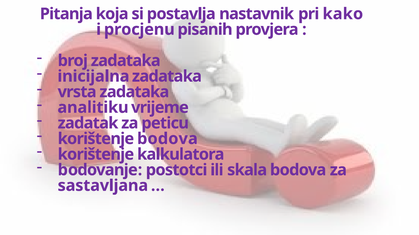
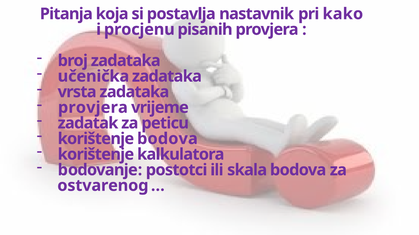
inicijalna: inicijalna -> učenička (93, 76)
analitiku: analitiku -> provjera (93, 108)
sastavljana: sastavljana -> ostvarenog (103, 186)
